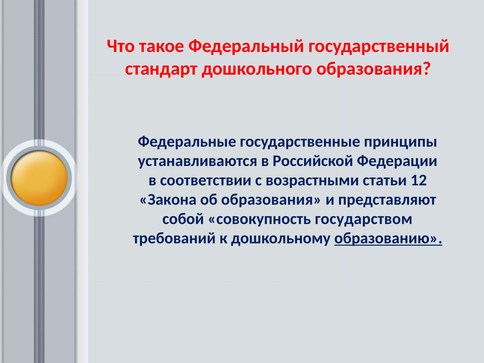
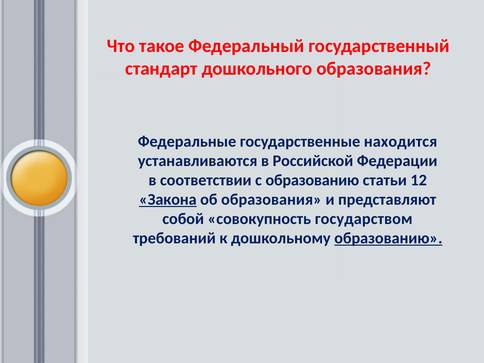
принципы: принципы -> находится (401, 141)
с возрастными: возрастными -> образованию (312, 180)
Закона underline: none -> present (168, 199)
